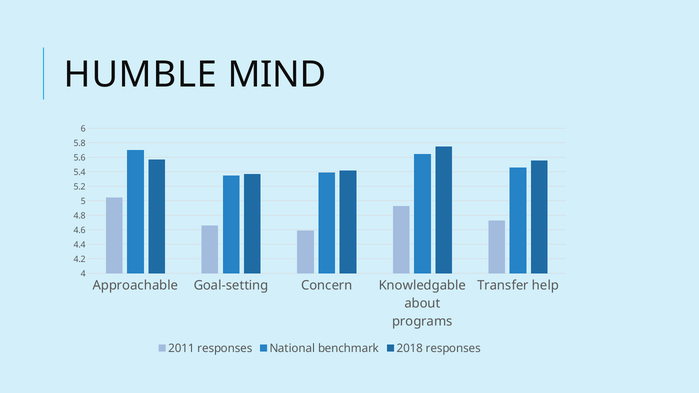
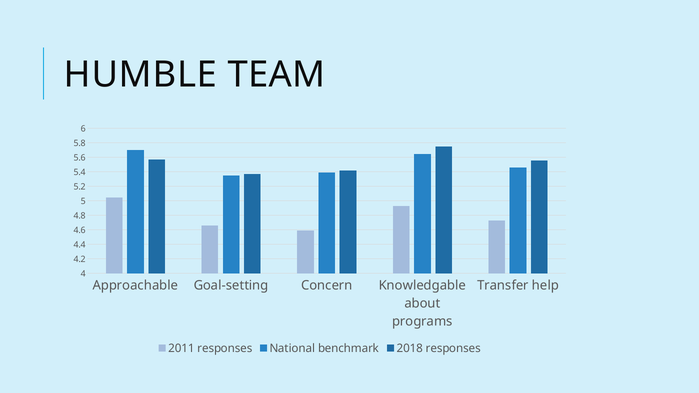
MIND: MIND -> TEAM (277, 75)
